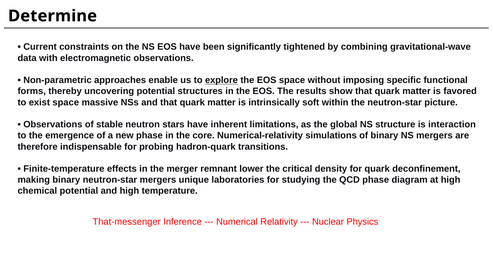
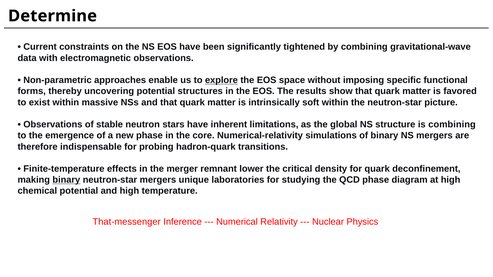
exist space: space -> within (66, 102)
is interaction: interaction -> combining (452, 125)
binary underline: none -> present (66, 180)
